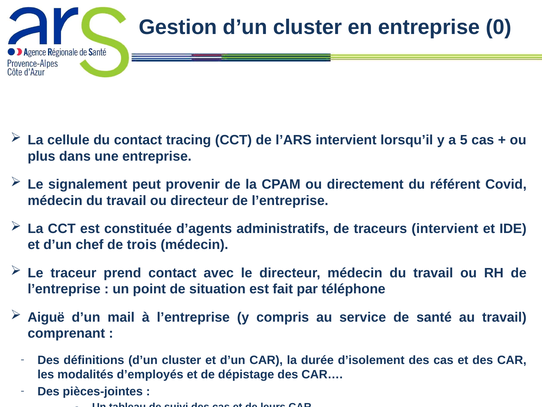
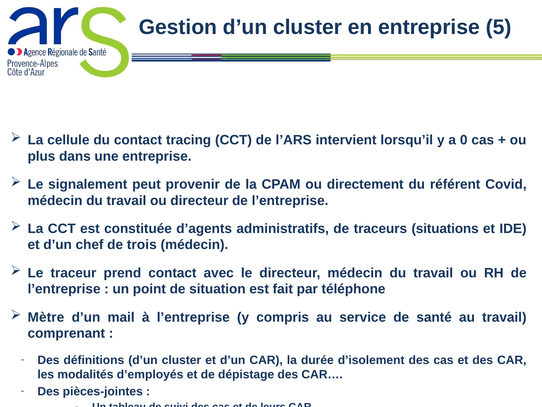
0: 0 -> 5 (499, 27)
5: 5 -> 0 (464, 140)
traceurs intervient: intervient -> situations (445, 228)
Aiguë: Aiguë -> Mètre (46, 317)
